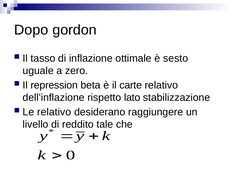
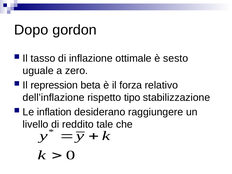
carte: carte -> forza (131, 85)
lato: lato -> tipo (132, 98)
Le relativo: relativo -> inflation (54, 112)
